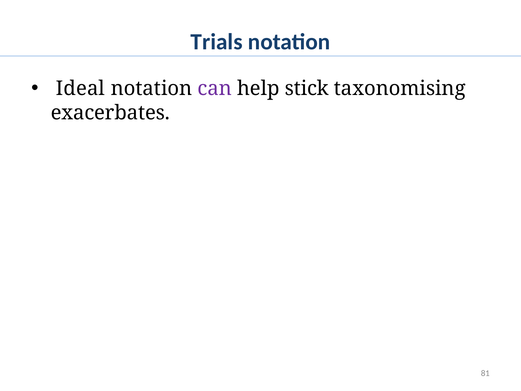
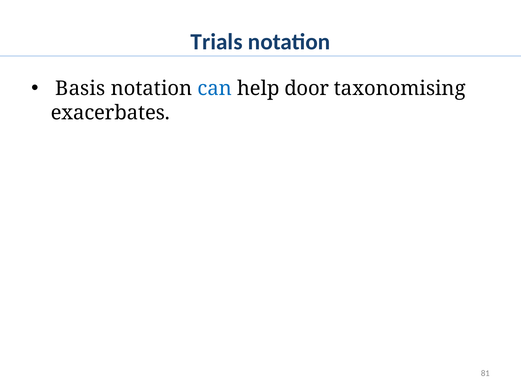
Ideal: Ideal -> Basis (80, 88)
can colour: purple -> blue (215, 88)
stick: stick -> door (307, 88)
